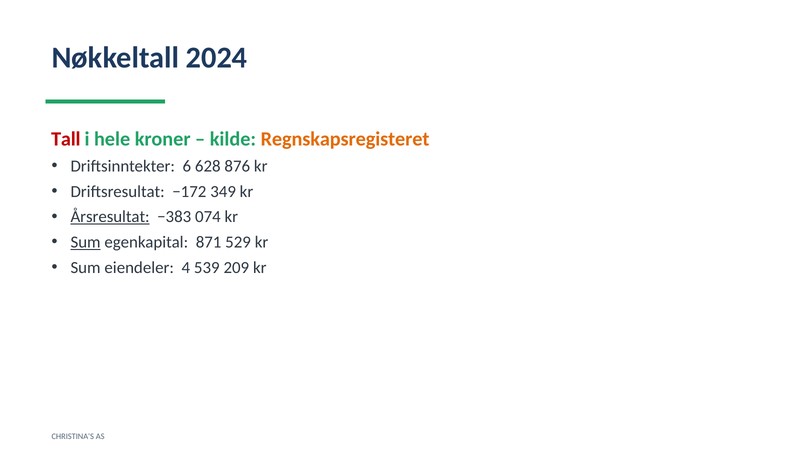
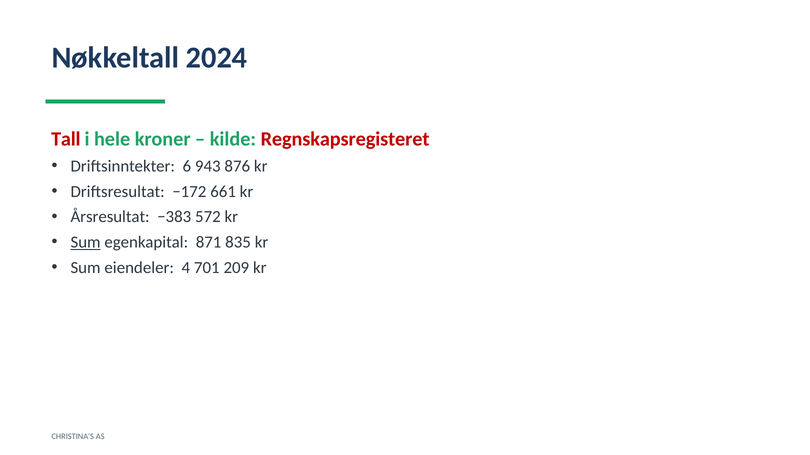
Regnskapsregisteret colour: orange -> red (345, 139)
628: 628 -> 943 (208, 167)
349: 349 -> 661 (223, 192)
Årsresultat underline: present -> none (110, 217)
074: 074 -> 572 (208, 217)
529: 529 -> 835 (238, 243)
539: 539 -> 701 (207, 268)
